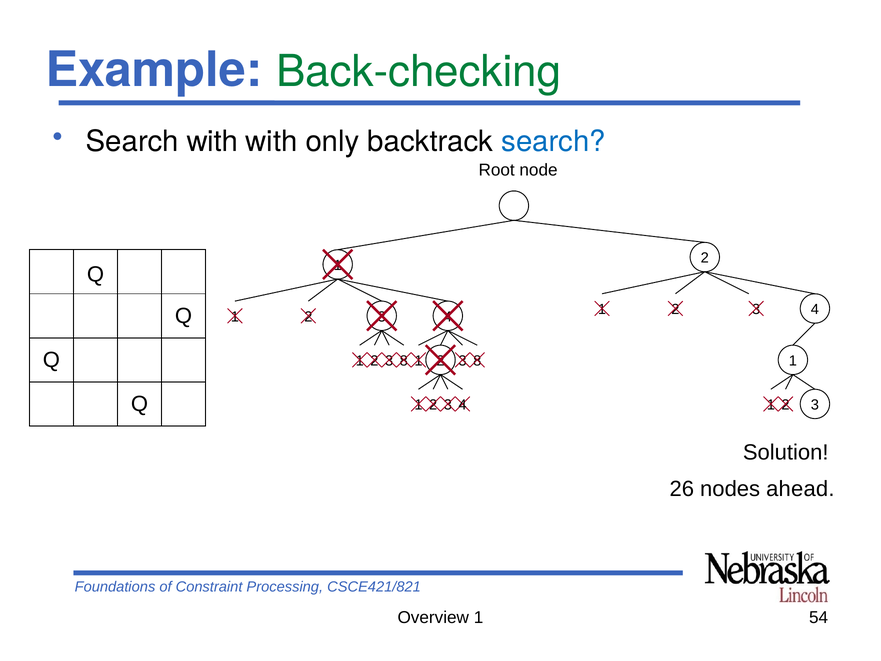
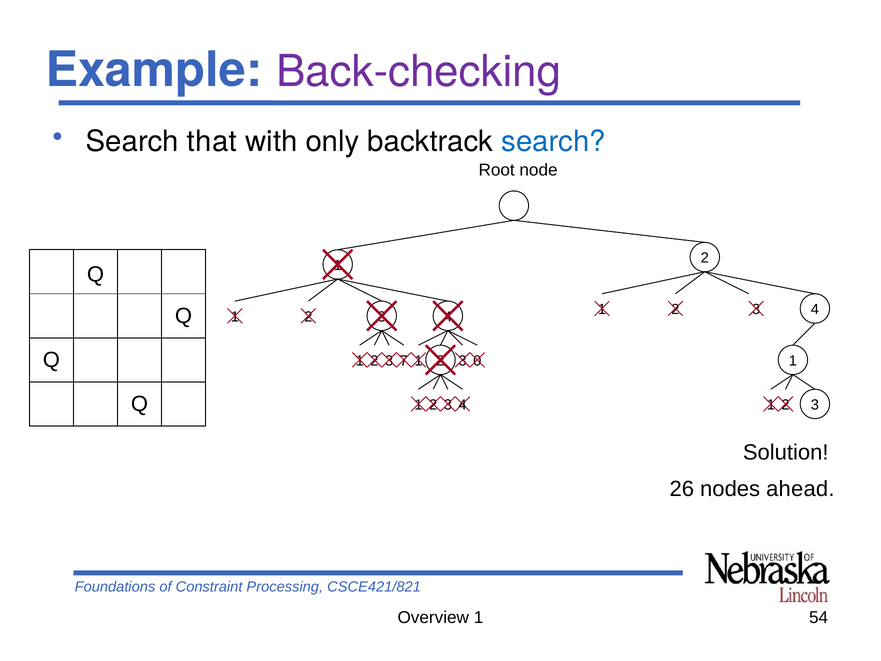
Back-checking colour: green -> purple (419, 72)
Search with: with -> that (212, 142)
2 3 8: 8 -> 7 (404, 361)
1 3 8: 8 -> 0 (477, 361)
